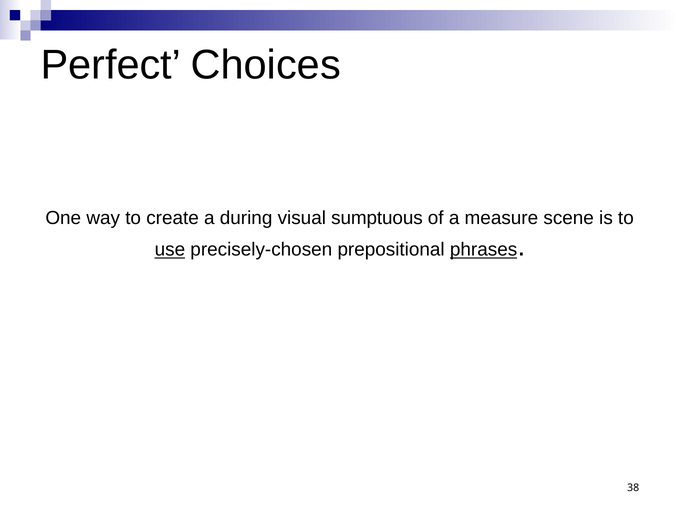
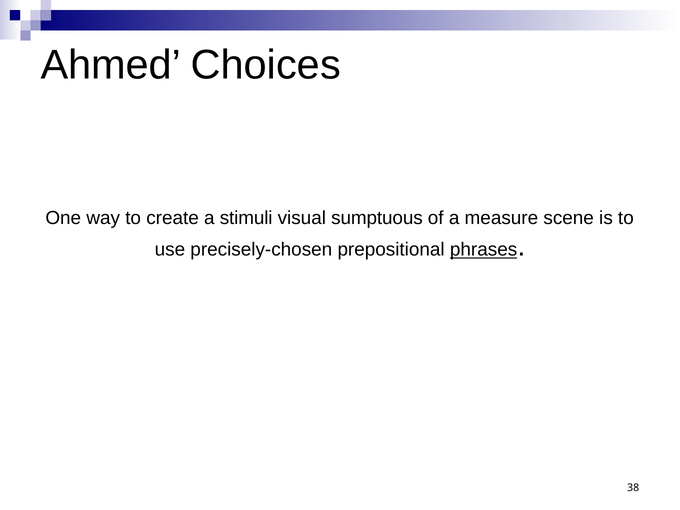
Perfect: Perfect -> Ahmed (111, 65)
during: during -> stimuli (246, 218)
use underline: present -> none (170, 250)
